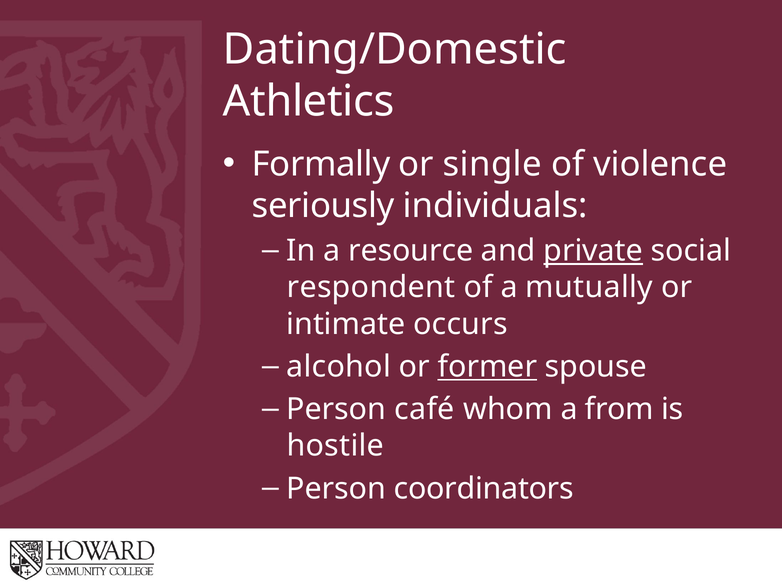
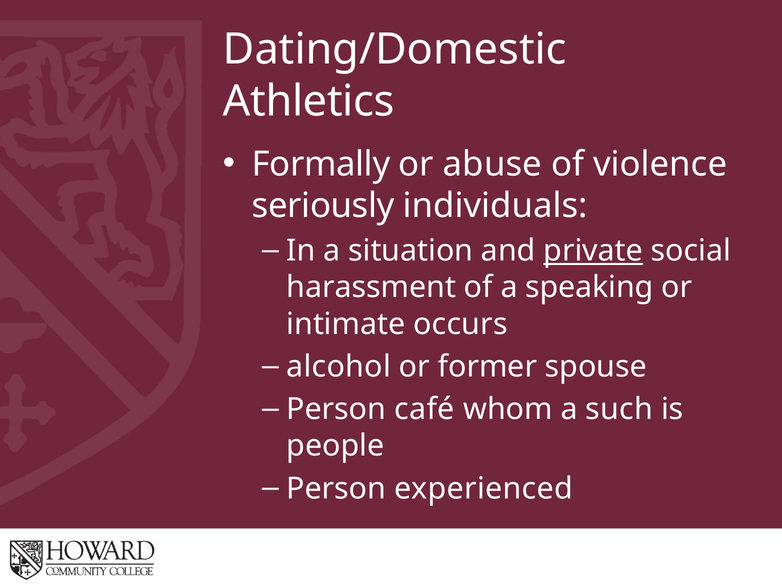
single: single -> abuse (492, 164)
resource: resource -> situation (411, 251)
respondent: respondent -> harassment (371, 287)
mutually: mutually -> speaking (589, 287)
former underline: present -> none (487, 366)
from: from -> such (619, 409)
hostile: hostile -> people (335, 445)
coordinators: coordinators -> experienced (484, 488)
